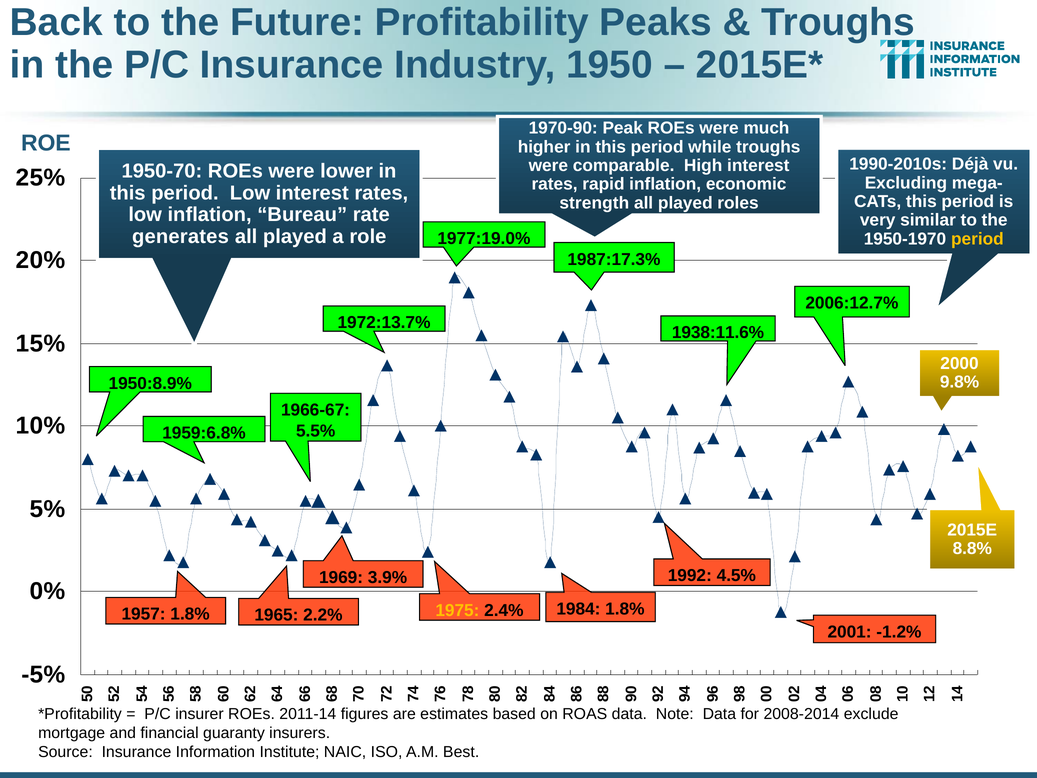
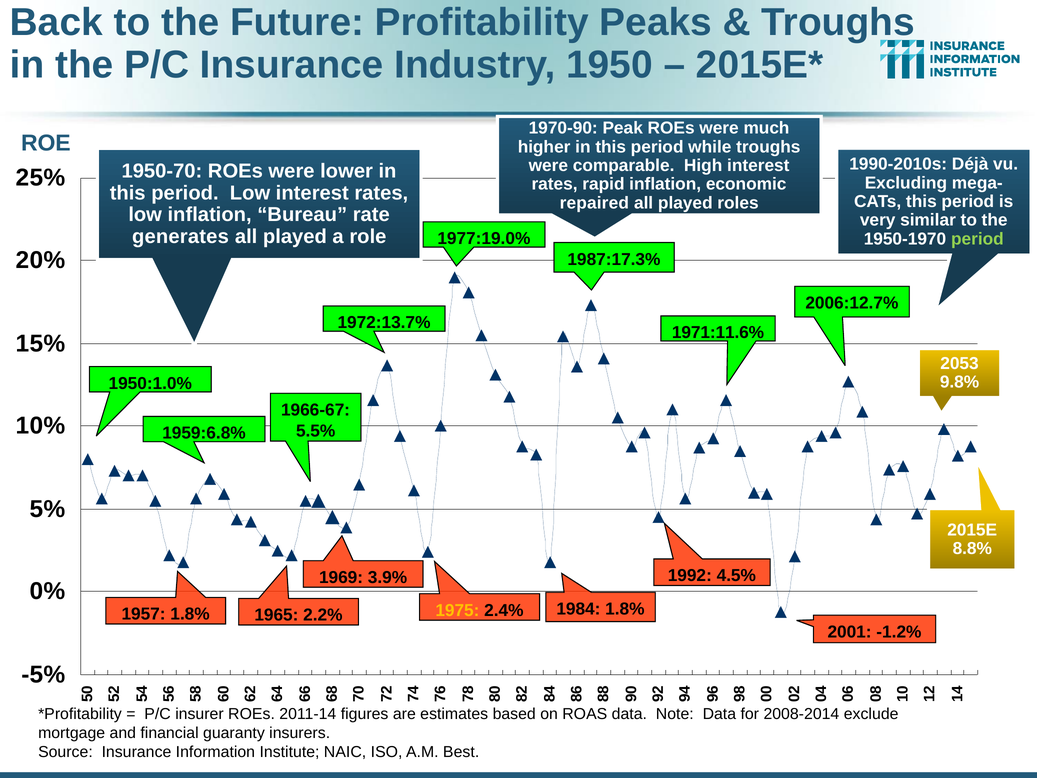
strength: strength -> repaired (594, 203)
period colour: yellow -> light green (977, 239)
1938:11.6%: 1938:11.6% -> 1971:11.6% (718, 333)
2000: 2000 -> 2053 (960, 363)
1950:8.9%: 1950:8.9% -> 1950:1.0% (150, 383)
